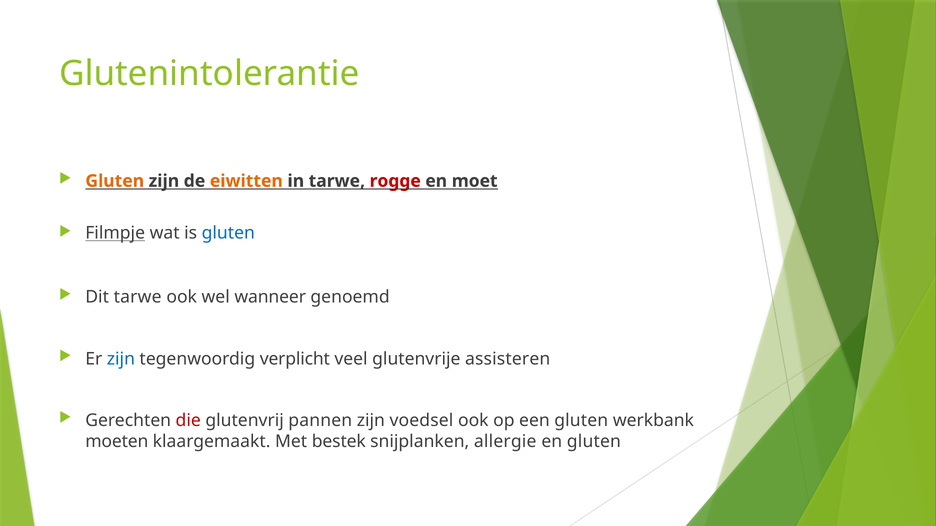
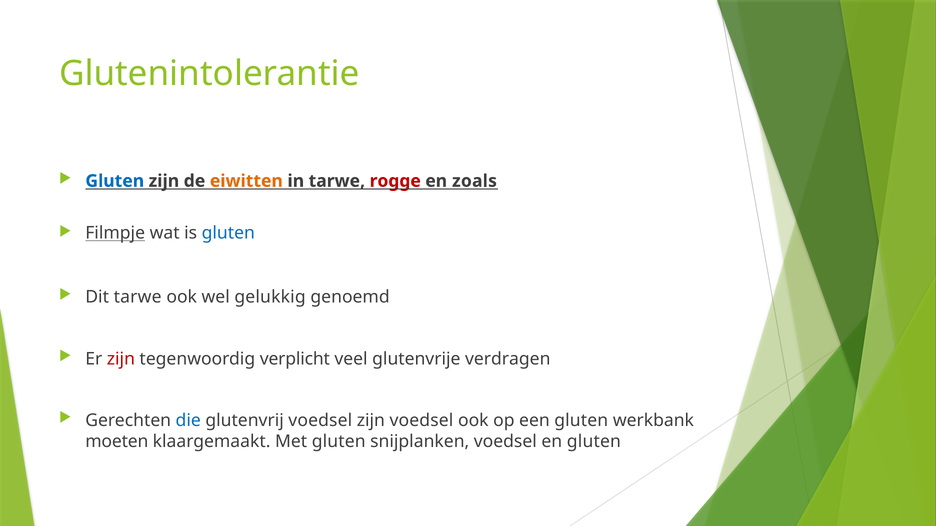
Gluten colour: orange -> blue (115, 181)
moet: moet -> zoals (474, 181)
wanneer: wanneer -> gelukkig (270, 297)
zijn colour: blue -> red (121, 359)
assisteren: assisteren -> verdragen (508, 359)
die colour: red -> blue (188, 421)
glutenvrij pannen: pannen -> voedsel (320, 421)
Met bestek: bestek -> gluten (339, 442)
snijplanken allergie: allergie -> voedsel (505, 442)
